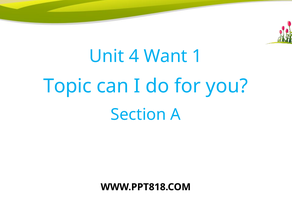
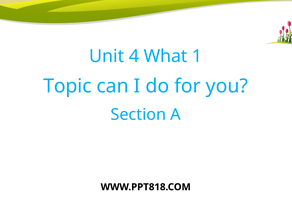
Want: Want -> What (166, 56)
